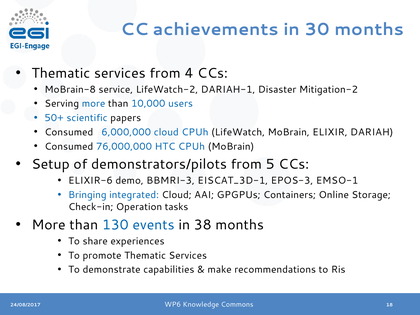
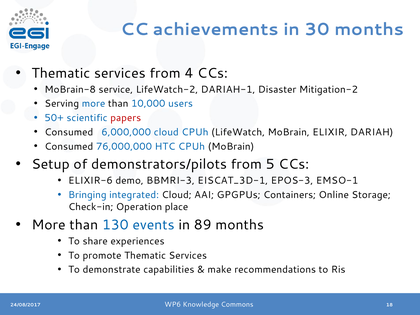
papers colour: black -> red (126, 118)
tasks: tasks -> place (177, 207)
38: 38 -> 89 (203, 225)
